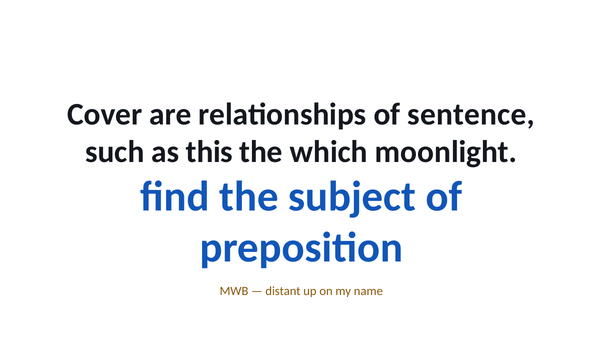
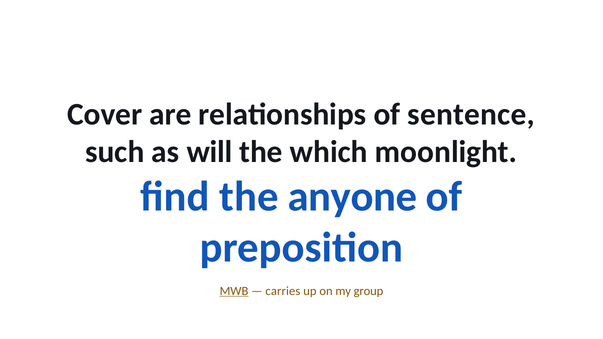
this: this -> will (209, 152)
subject: subject -> anyone (352, 197)
MWB underline: none -> present (234, 291)
distant: distant -> carries (283, 291)
name: name -> group (369, 291)
